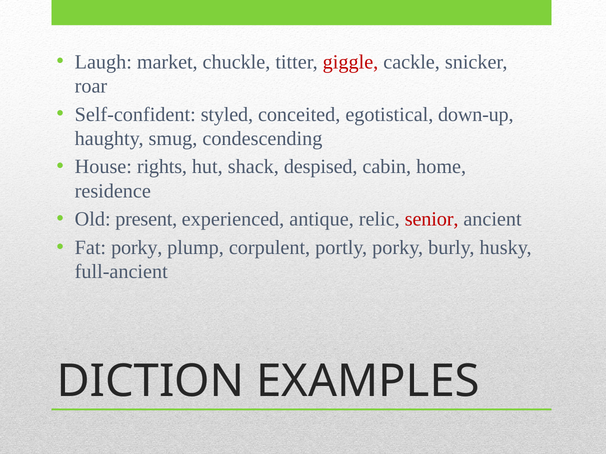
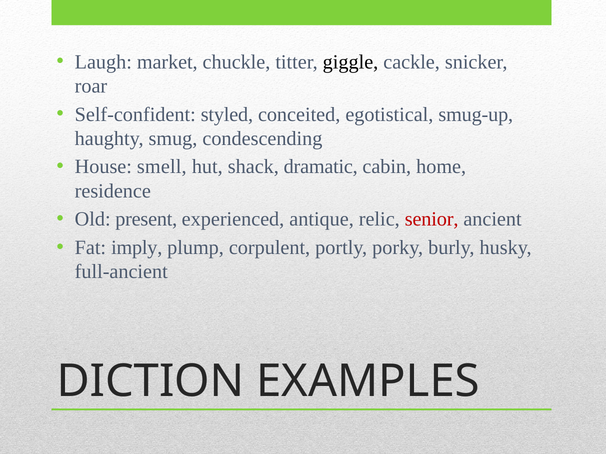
giggle colour: red -> black (350, 62)
down-up: down-up -> smug-up (476, 115)
rights: rights -> smell (162, 167)
despised: despised -> dramatic (321, 167)
Fat porky: porky -> imply (137, 248)
